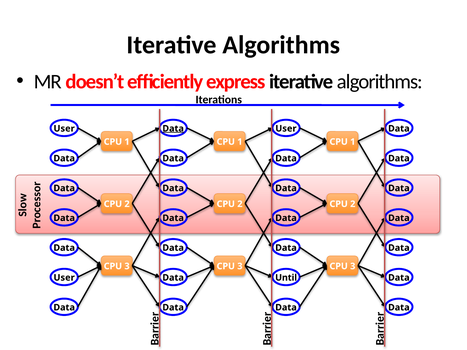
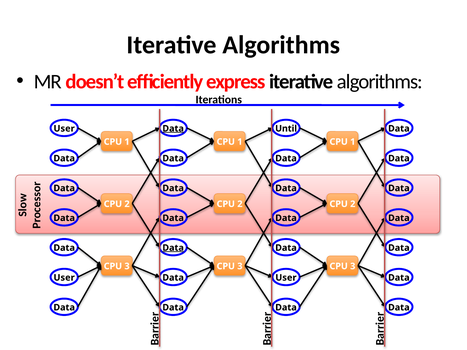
User: User -> Until (286, 129)
Data underline: none -> present (173, 248)
Until: Until -> User (286, 278)
